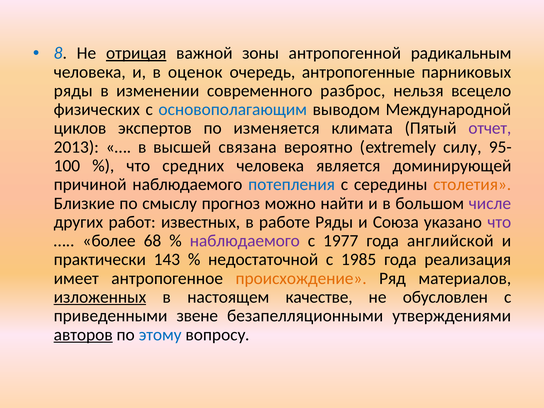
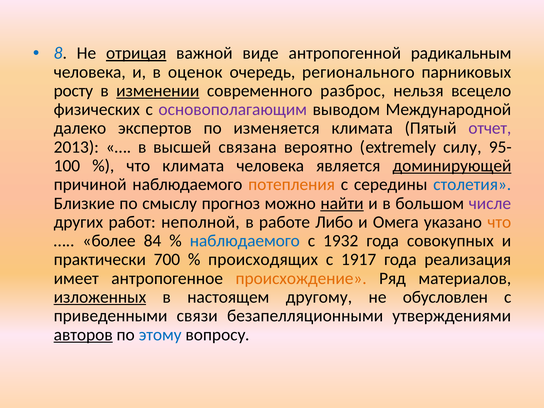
зоны: зоны -> виде (261, 53)
антропогенные: антропогенные -> регионального (358, 72)
ряды: ряды -> росту (73, 91)
изменении underline: none -> present (158, 91)
основополагающим colour: blue -> purple (233, 109)
циклов: циклов -> далеко (80, 128)
что средних: средних -> климата (193, 166)
доминирующей underline: none -> present (452, 166)
потепления colour: blue -> orange (292, 185)
столетия colour: orange -> blue (472, 185)
найти underline: none -> present (342, 203)
известных: известных -> неполной (200, 222)
работе Ряды: Ряды -> Либо (334, 222)
Союза: Союза -> Омега (396, 222)
что colour: purple -> orange (499, 222)
68: 68 -> 84 (152, 241)
наблюдаемого colour: purple -> blue (245, 241)
1977: 1977 -> 1932 (341, 241)
английской: английской -> совокупных (450, 241)
143: 143 -> 700 (167, 260)
недостаточной: недостаточной -> происходящих (263, 260)
1985: 1985 -> 1917 (359, 260)
качестве: качестве -> другому (319, 297)
звене: звене -> связи (197, 316)
